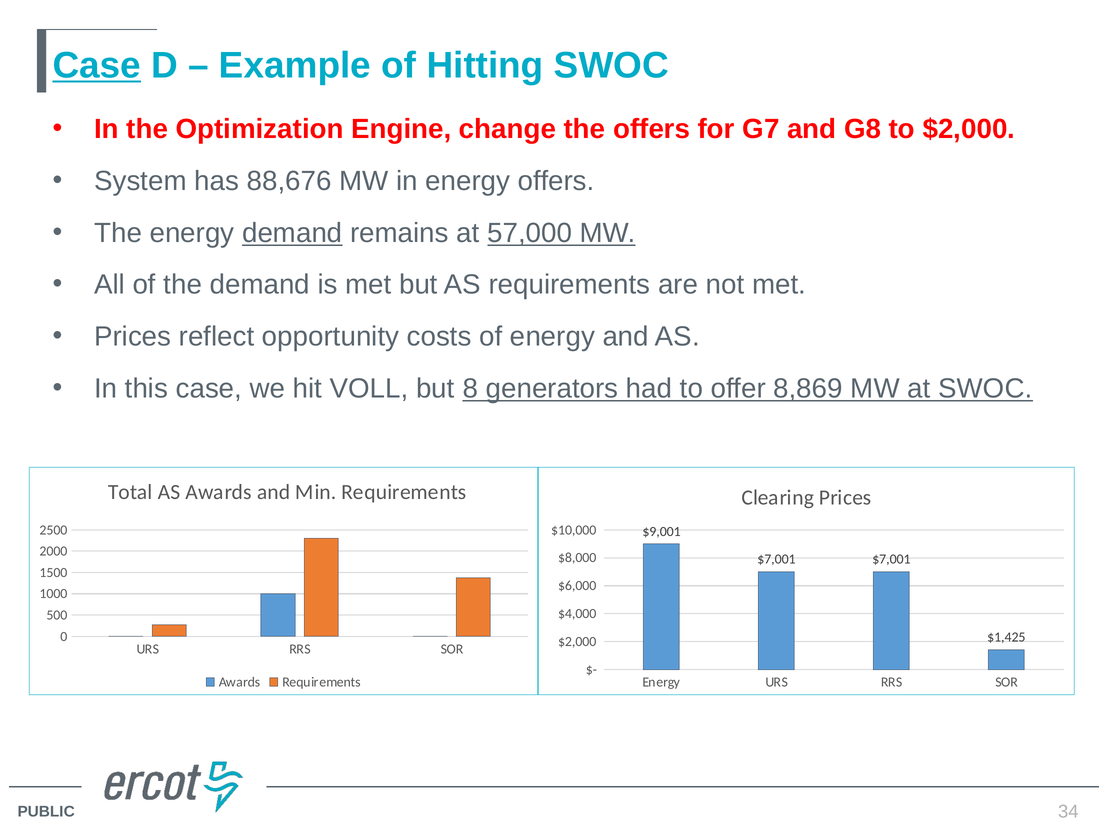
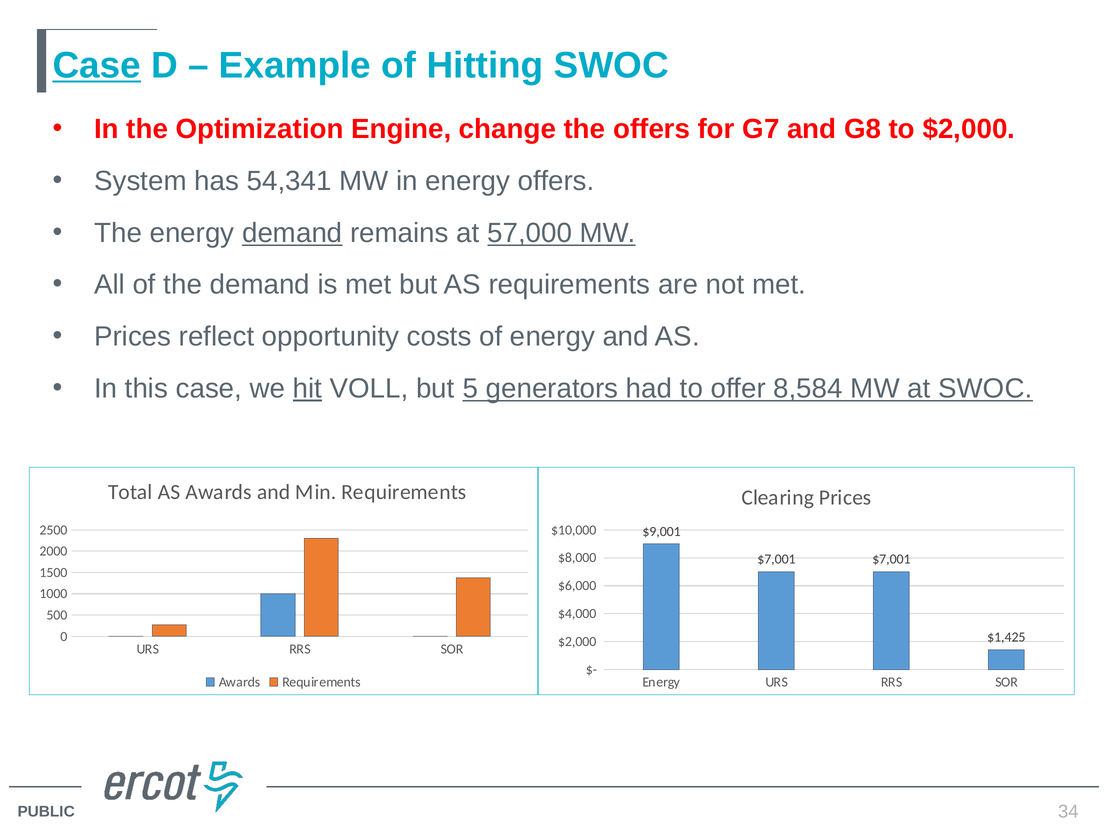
88,676: 88,676 -> 54,341 (289, 181)
hit underline: none -> present (308, 388)
8: 8 -> 5 (470, 388)
8,869: 8,869 -> 8,584 (808, 388)
